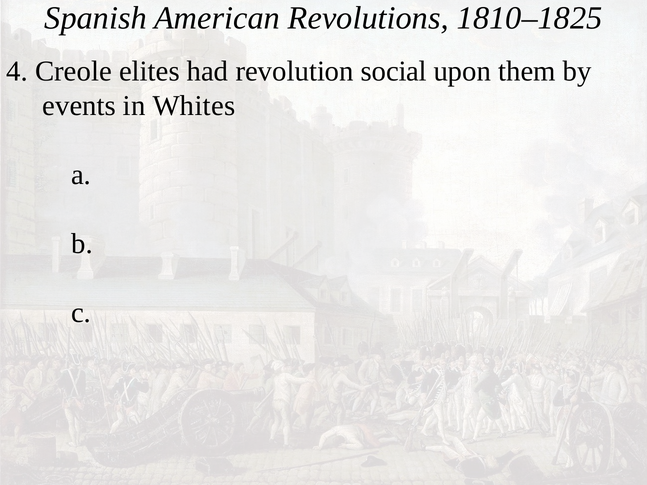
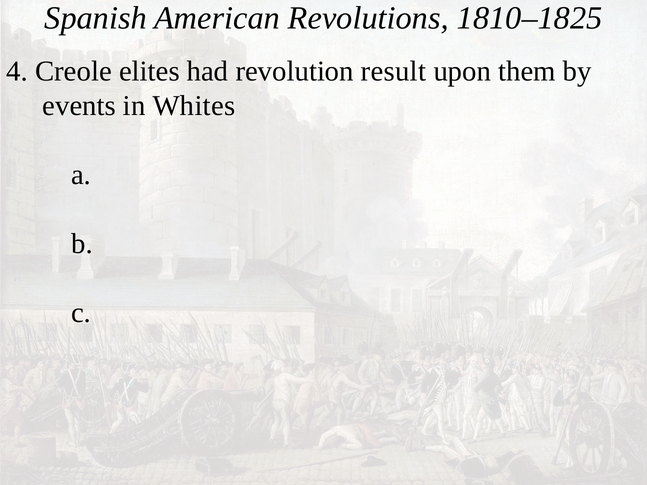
social: social -> result (394, 71)
